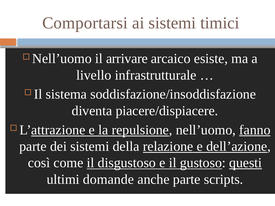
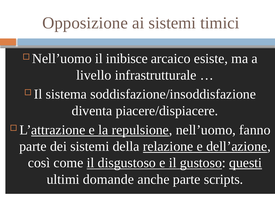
Comportarsi: Comportarsi -> Opposizione (85, 23)
arrivare: arrivare -> inibisce (127, 59)
fanno underline: present -> none (255, 130)
